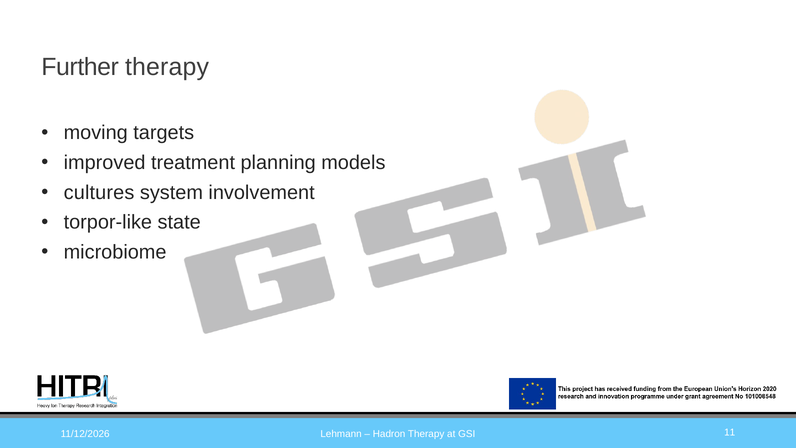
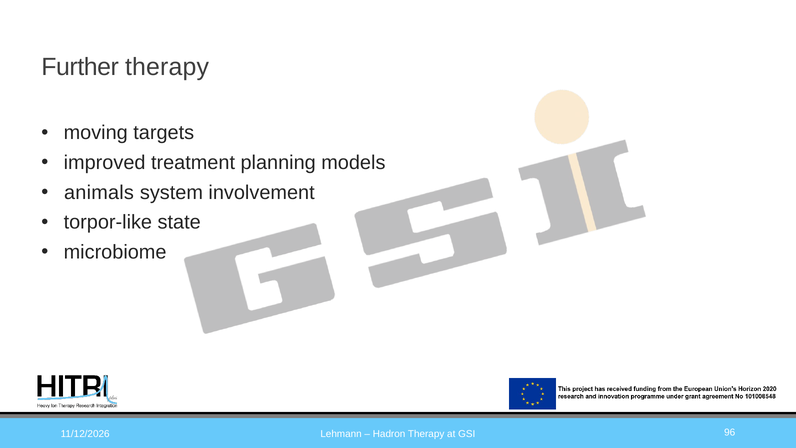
cultures: cultures -> animals (99, 192)
11: 11 -> 96 (730, 432)
